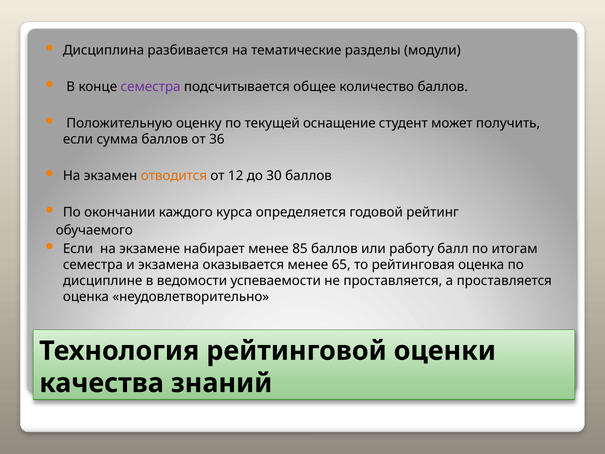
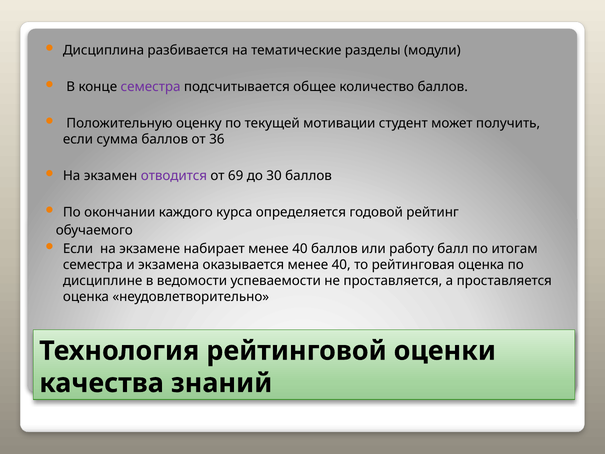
оснащение: оснащение -> мотивации (339, 123)
отводится colour: orange -> purple (174, 176)
12: 12 -> 69 (236, 176)
набирает менее 85: 85 -> 40 (300, 248)
оказывается менее 65: 65 -> 40 (341, 265)
